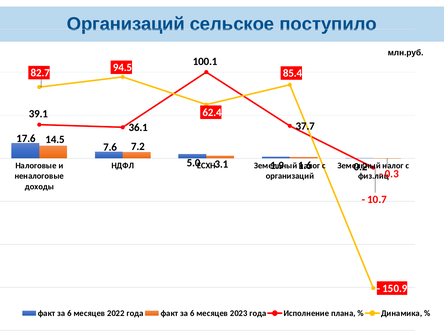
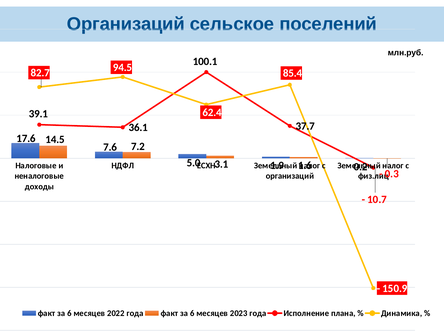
поступило: поступило -> поселений (328, 24)
